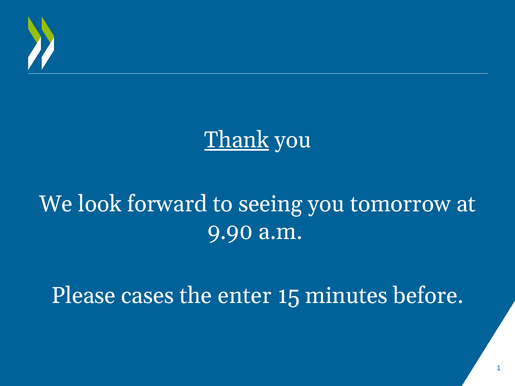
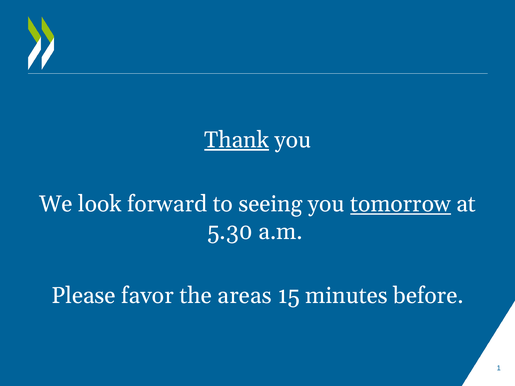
tomorrow underline: none -> present (401, 204)
9.90: 9.90 -> 5.30 (230, 232)
cases: cases -> favor (147, 296)
enter: enter -> areas (245, 296)
